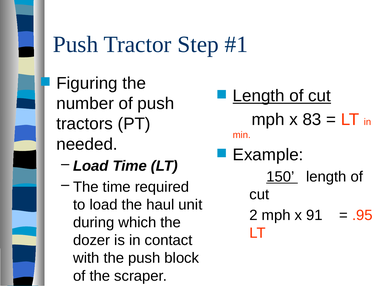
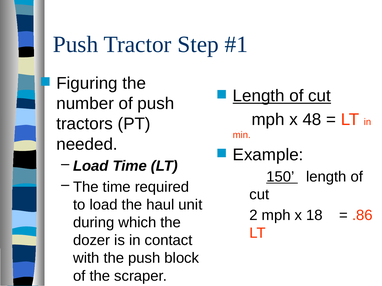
83: 83 -> 48 (312, 120)
91: 91 -> 18 (314, 216)
.95: .95 -> .86 (362, 216)
